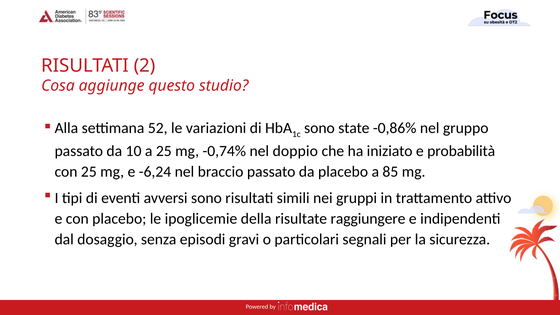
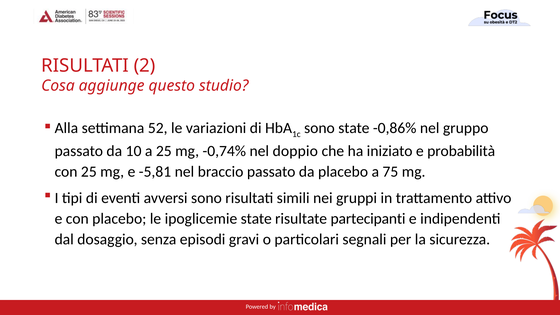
-6,24: -6,24 -> -5,81 (155, 172)
85: 85 -> 75 (390, 172)
ipoglicemie della: della -> state (256, 219)
raggiungere: raggiungere -> partecipanti (368, 219)
